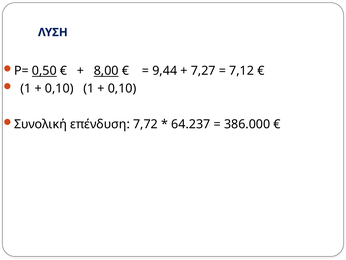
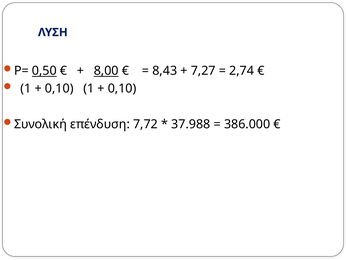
9,44: 9,44 -> 8,43 (165, 71)
7,12: 7,12 -> 2,74 (242, 71)
64.237: 64.237 -> 37.988 (191, 124)
